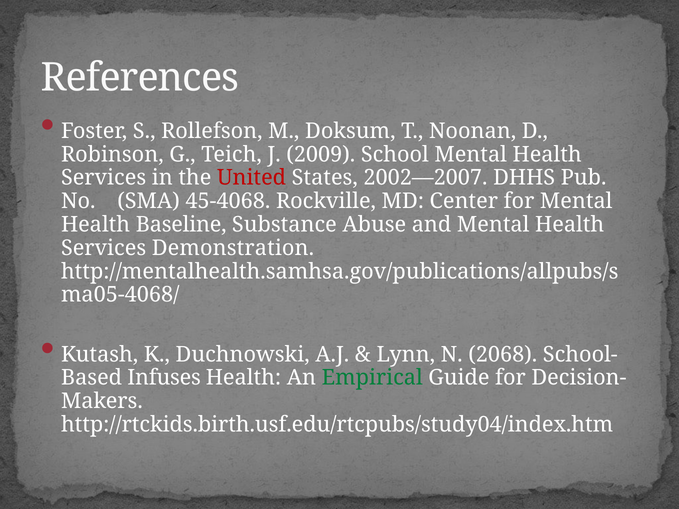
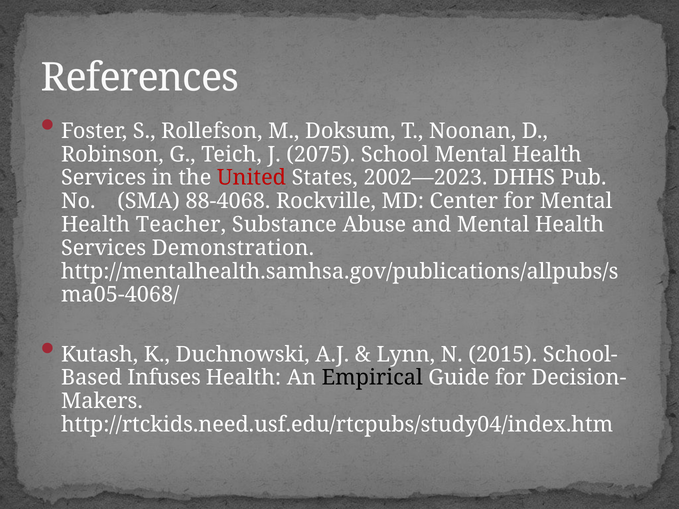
2009: 2009 -> 2075 (321, 154)
2002––2007: 2002––2007 -> 2002––2023 (425, 178)
45-4068: 45-4068 -> 88-4068 (228, 201)
Baseline: Baseline -> Teacher (181, 225)
2068: 2068 -> 2015 (503, 355)
Empirical colour: green -> black (372, 378)
http://rtckids.birth.usf.edu/rtcpubs/study04/index.htm: http://rtckids.birth.usf.edu/rtcpubs/study04/index.htm -> http://rtckids.need.usf.edu/rtcpubs/study04/index.htm (337, 425)
